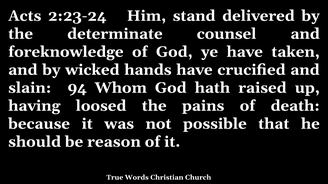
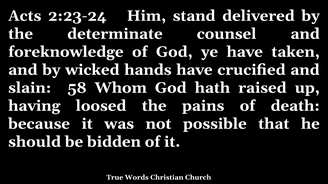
94: 94 -> 58 (77, 88)
reason: reason -> bidden (114, 142)
